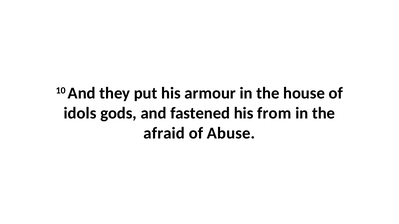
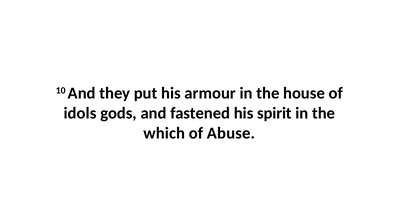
from: from -> spirit (274, 113)
afraid: afraid -> which (164, 133)
